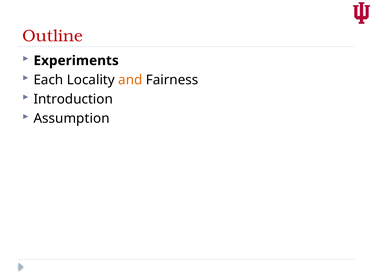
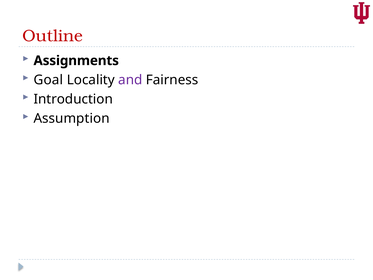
Experiments: Experiments -> Assignments (76, 61)
Each: Each -> Goal (48, 80)
and colour: orange -> purple (130, 80)
